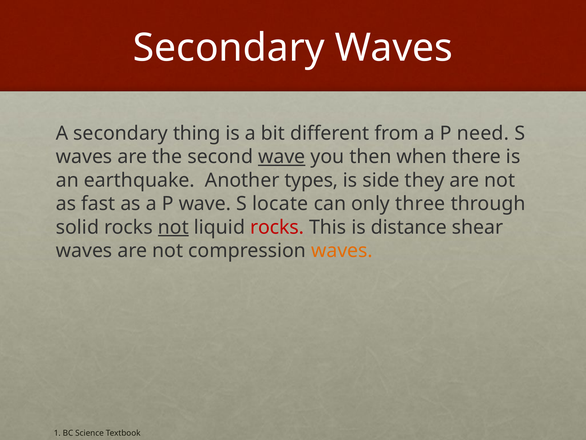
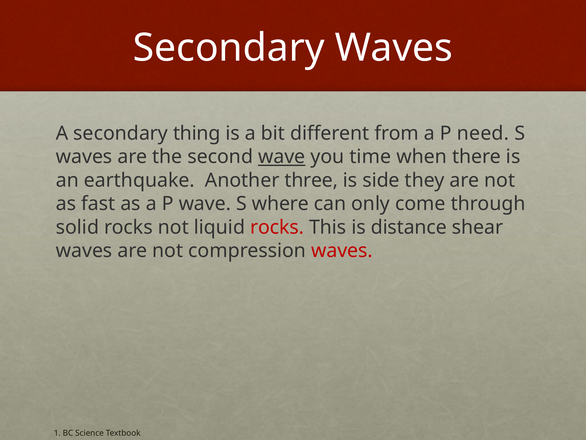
then: then -> time (370, 157)
types: types -> three (311, 180)
locate: locate -> where (280, 204)
three: three -> come (420, 204)
not underline: present -> none (173, 227)
waves colour: orange -> red (342, 250)
